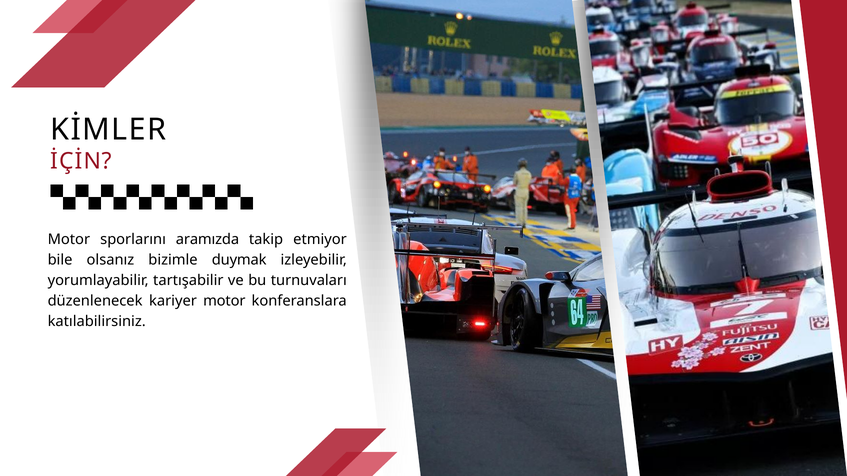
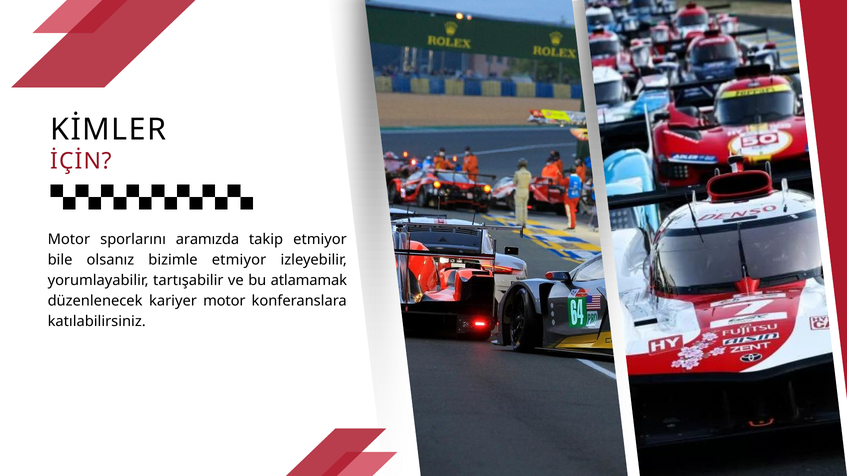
bizimle duymak: duymak -> etmiyor (239, 260)
turnuvaları: turnuvaları -> atlamamak (309, 281)
